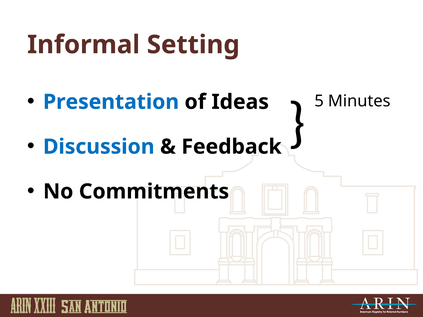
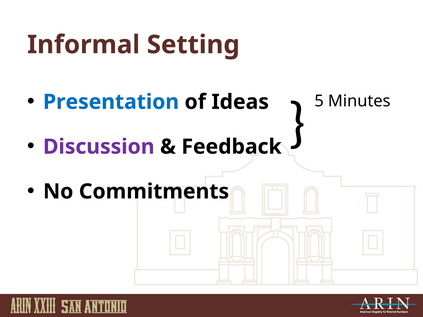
Discussion colour: blue -> purple (99, 147)
